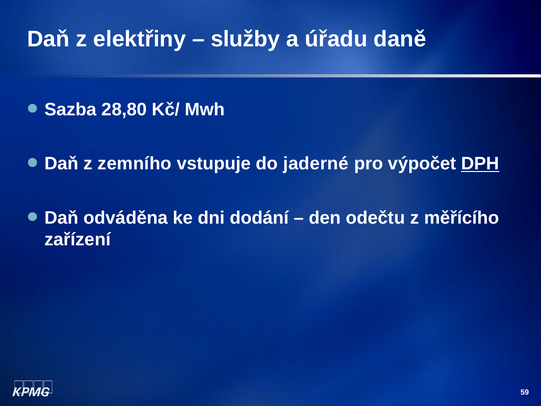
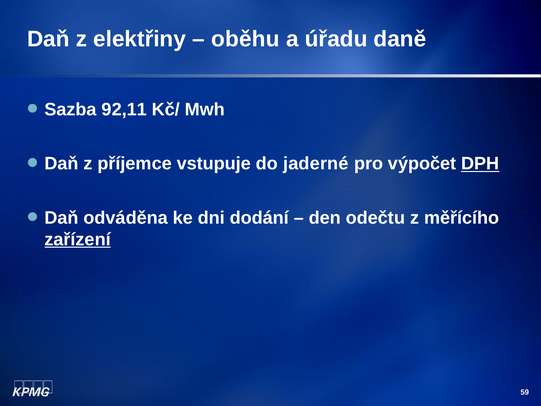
služby: služby -> oběhu (245, 39)
28,80: 28,80 -> 92,11 (124, 109)
zemního: zemního -> příjemce (135, 164)
zařízení underline: none -> present (78, 239)
